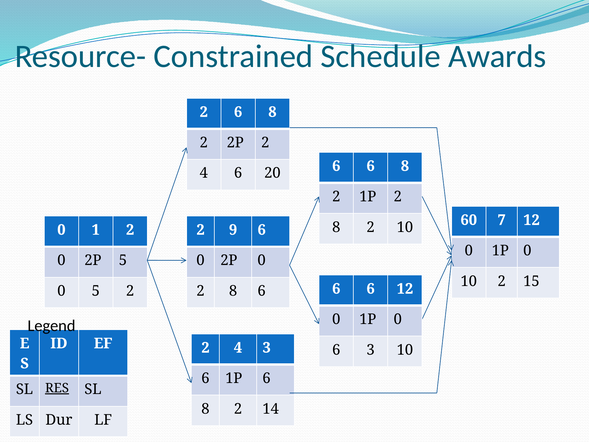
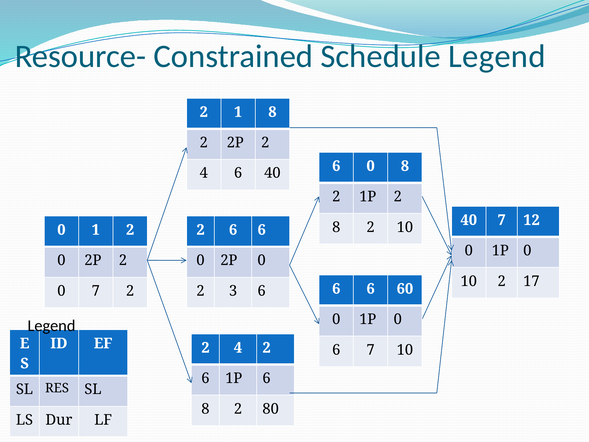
Schedule Awards: Awards -> Legend (497, 56)
2 6: 6 -> 1 (238, 112)
6: 6 -> 0 (371, 166)
6 20: 20 -> 40 (272, 173)
10 60: 60 -> 40 (469, 220)
9: 9 -> 6 (233, 230)
0 2P 5: 5 -> 2 (123, 260)
15: 15 -> 17 (531, 281)
6 12: 12 -> 60 (405, 289)
0 5: 5 -> 7 (96, 291)
8: 8 -> 3 (233, 291)
4 3: 3 -> 2 (267, 348)
6 3: 3 -> 7 (371, 350)
RES underline: present -> none (57, 388)
14: 14 -> 80 (271, 409)
